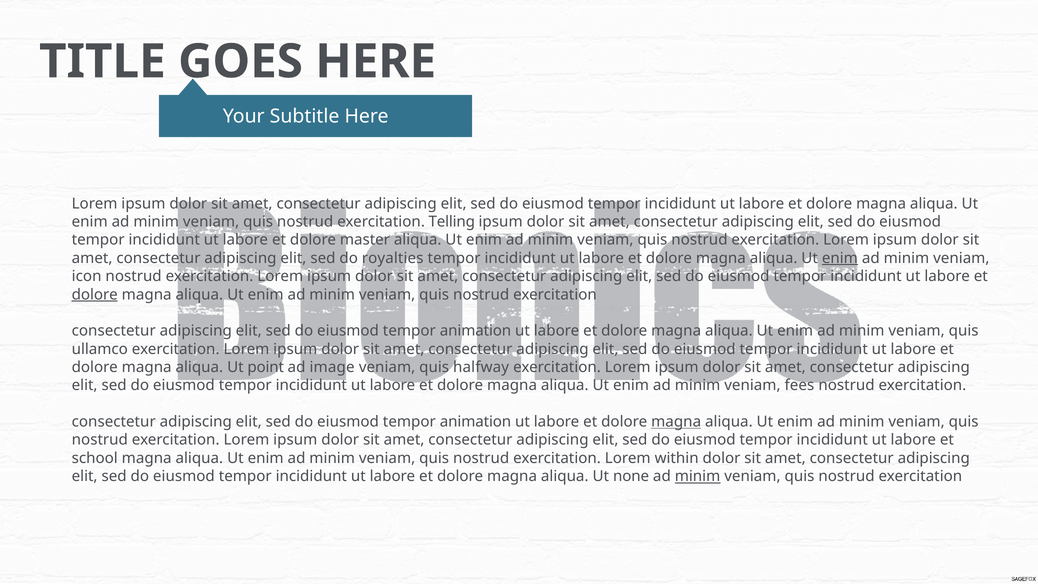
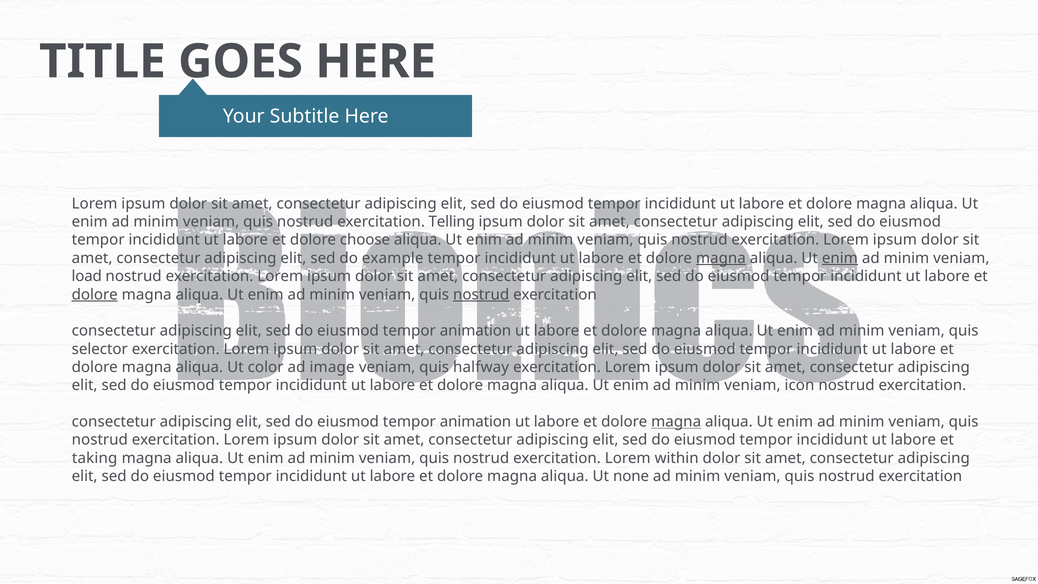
master: master -> choose (365, 240)
royalties: royalties -> example (393, 258)
magna underline: none -> present (721, 258)
icon: icon -> load (87, 276)
nostrud underline: none -> present (481, 294)
ullamco: ullamco -> selector (100, 349)
point: point -> color (266, 367)
fees: fees -> icon (799, 385)
school: school -> taking (95, 458)
minim underline: present -> none (698, 476)
